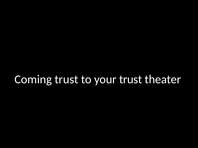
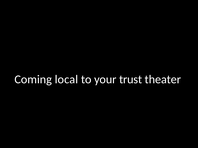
Coming trust: trust -> local (66, 80)
